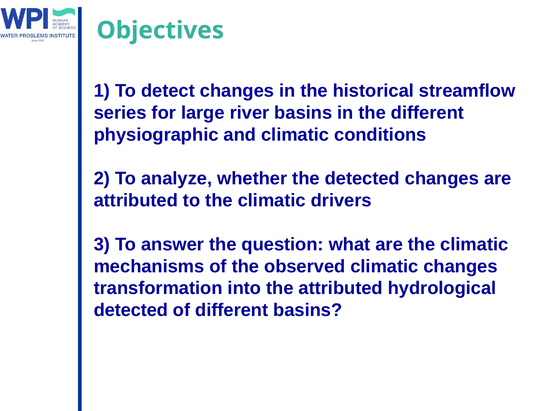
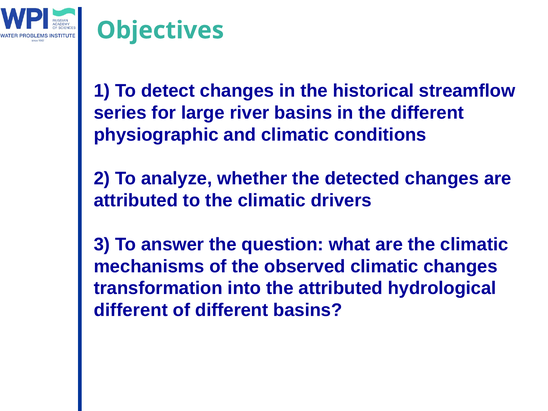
detected: detected -> different (131, 310)
